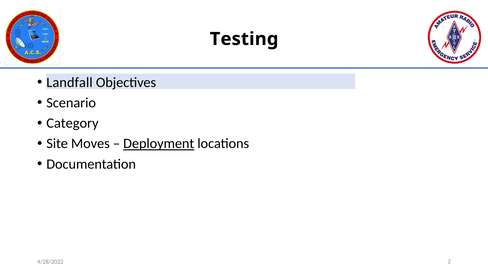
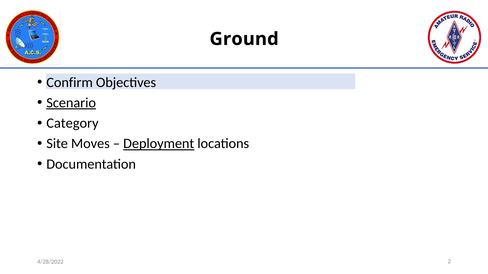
Testing: Testing -> Ground (244, 39)
Landfall: Landfall -> Confirm (70, 83)
Scenario underline: none -> present (71, 103)
